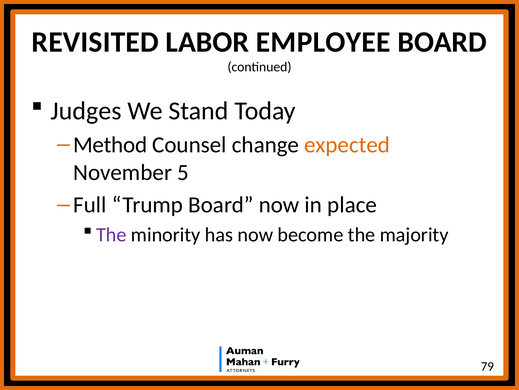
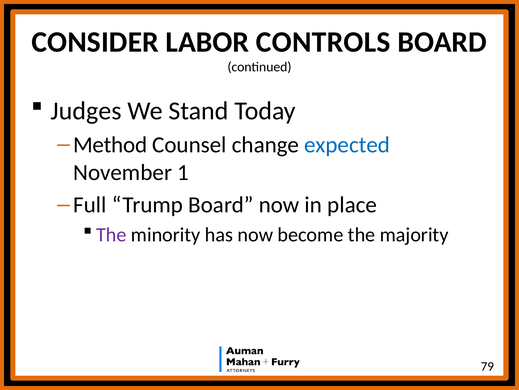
REVISITED: REVISITED -> CONSIDER (95, 42)
EMPLOYEE: EMPLOYEE -> CONTROLS (323, 42)
expected colour: orange -> blue (347, 145)
5: 5 -> 1 (183, 172)
